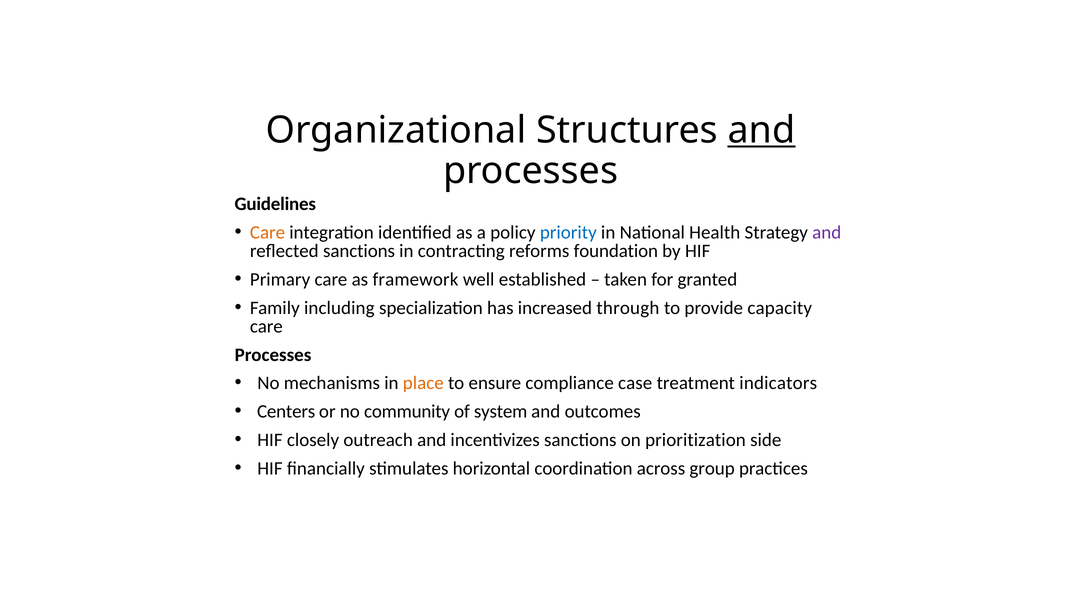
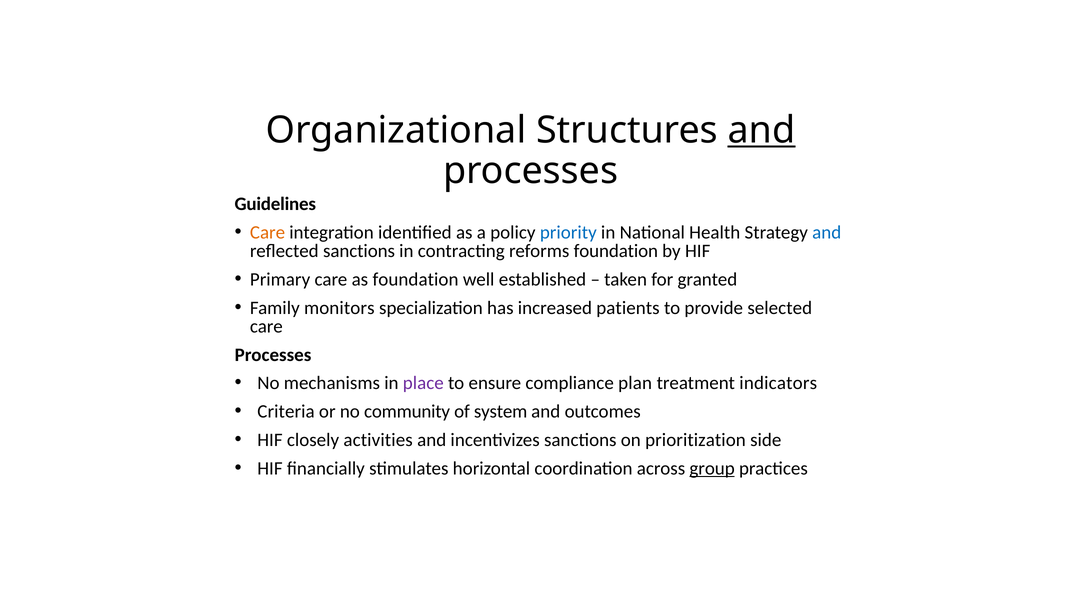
and colour: purple -> blue (827, 233)
as framework: framework -> foundation (416, 280)
including: including -> monitors (339, 308)
through: through -> patients (628, 308)
capacity: capacity -> selected (780, 308)
place colour: orange -> purple (423, 383)
case: case -> plan (635, 383)
Centers: Centers -> Criteria (286, 412)
outreach: outreach -> activities (378, 440)
group underline: none -> present (712, 469)
